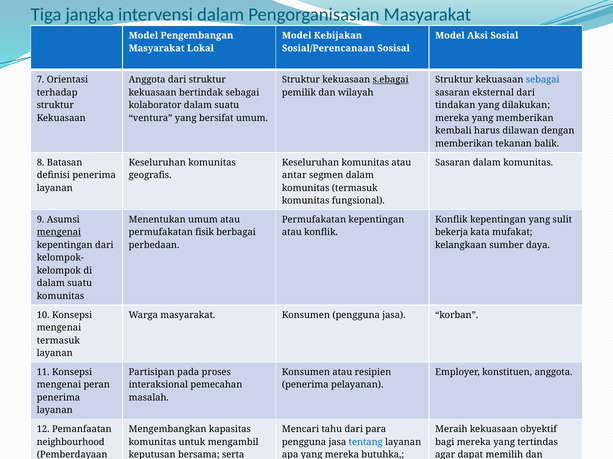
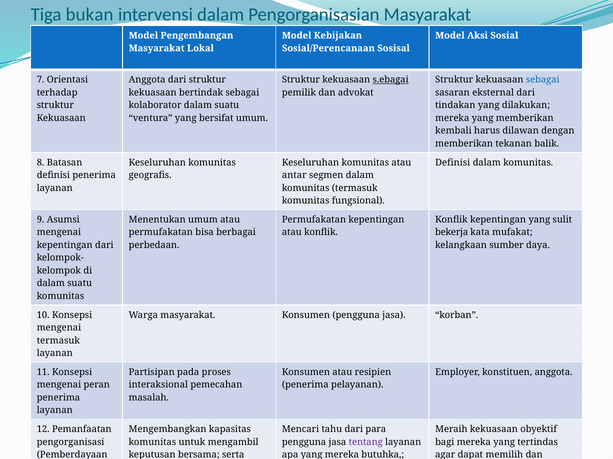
jangka: jangka -> bukan (90, 15)
wilayah: wilayah -> advokat (356, 93)
Sasaran: Sasaran -> Definisi (453, 163)
mengenai underline: present -> none (59, 233)
fisik: fisik -> bisa (205, 233)
neighbourhood: neighbourhood -> pengorganisasi (71, 443)
tentang colour: blue -> purple (366, 443)
